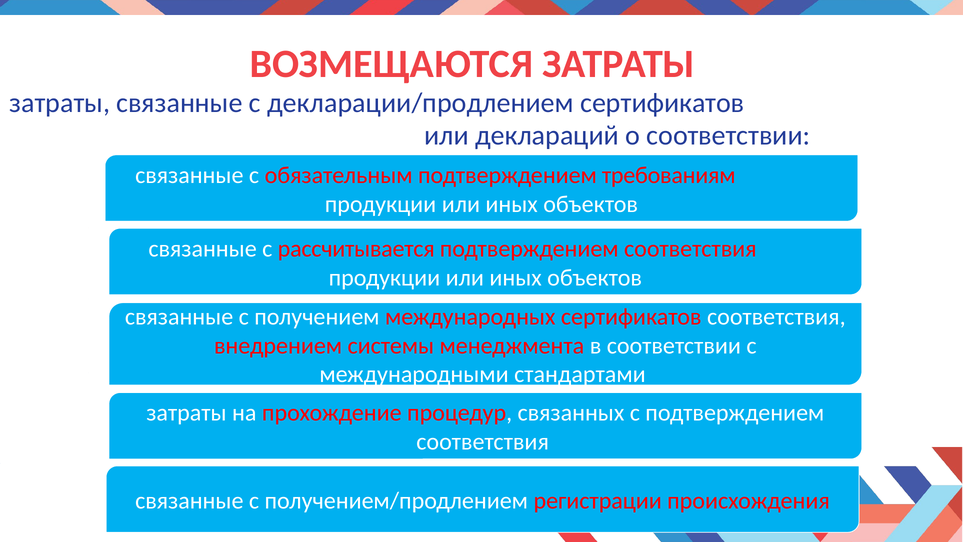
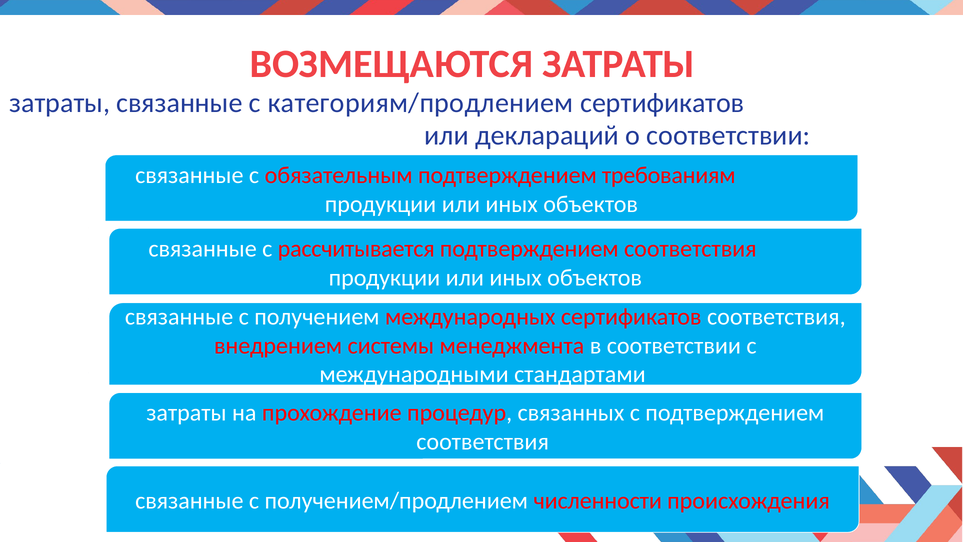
декларации/продлением: декларации/продлением -> категориям/продлением (420, 103)
регистрации: регистрации -> численности (598, 500)
